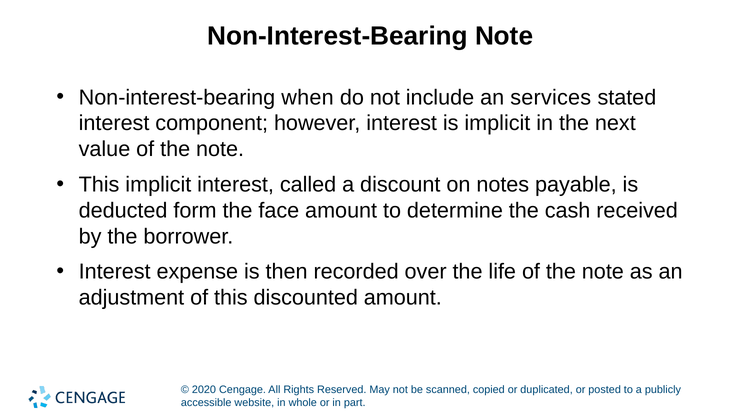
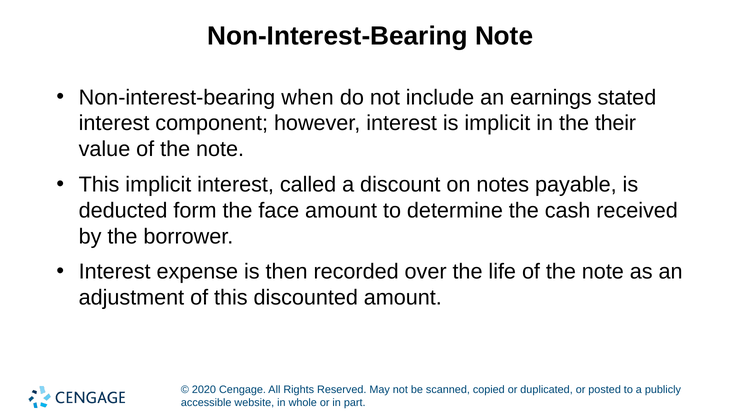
services: services -> earnings (551, 97)
next: next -> their (615, 123)
